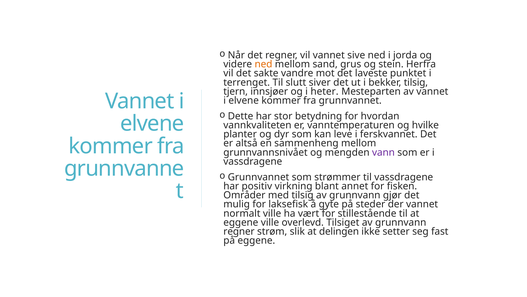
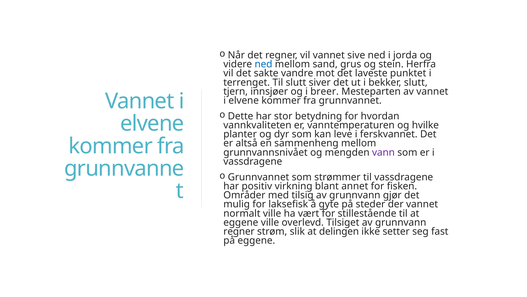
ned colour: orange -> blue (263, 64)
bekker tilsig: tilsig -> slutt (416, 82)
heter: heter -> breer (325, 91)
